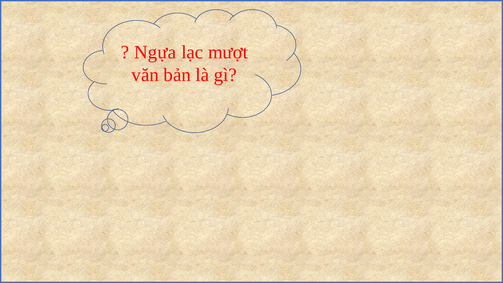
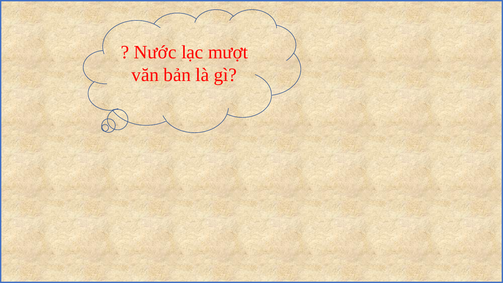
Ngựa: Ngựa -> Nước (155, 52)
